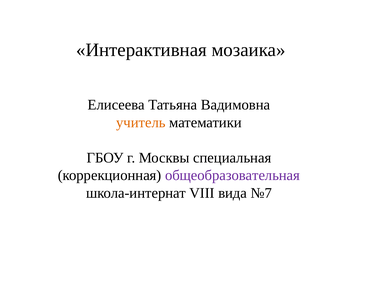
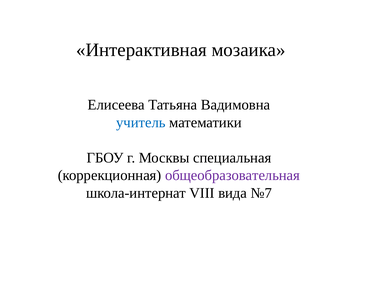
учитель colour: orange -> blue (141, 122)
